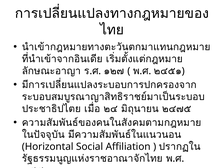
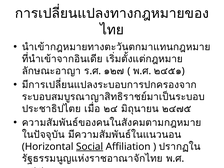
Social underline: none -> present (90, 147)
